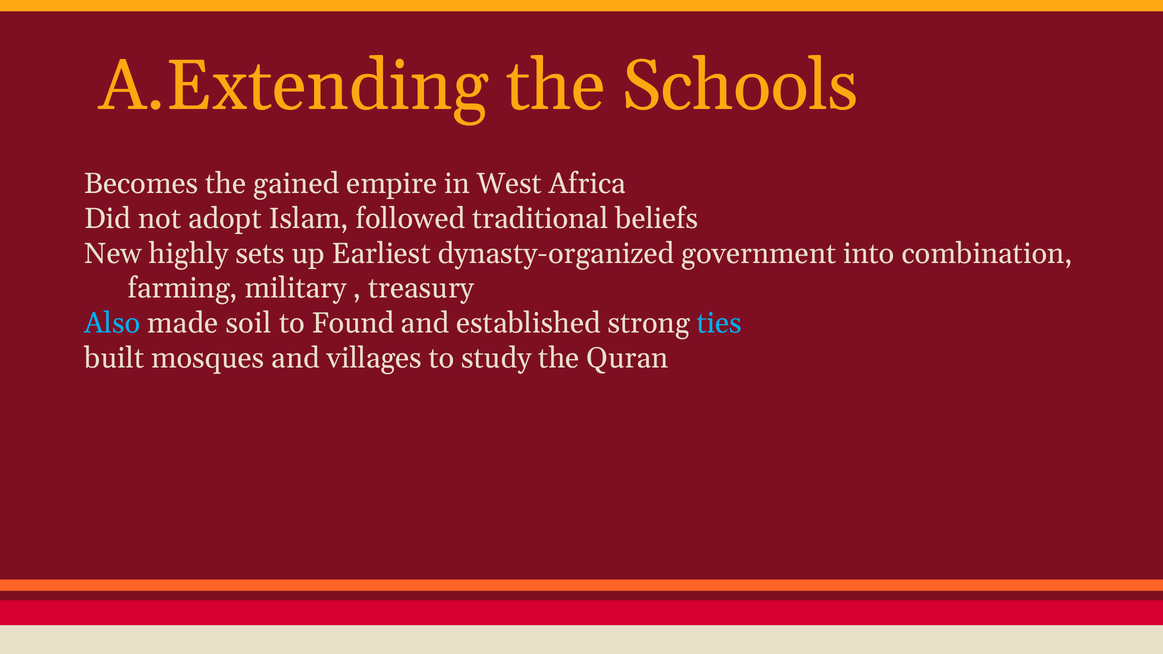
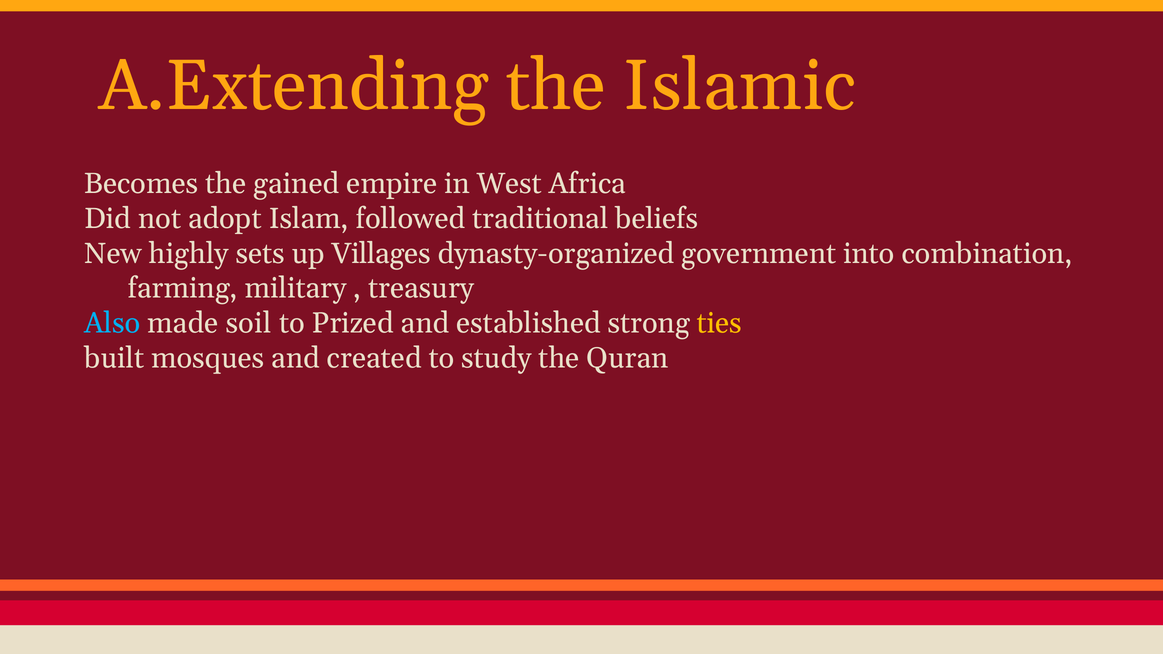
Schools: Schools -> Islamic (740, 86)
Earliest: Earliest -> Villages (381, 254)
Found: Found -> Prized (353, 323)
ties colour: light blue -> yellow (719, 323)
villages: villages -> created (374, 358)
